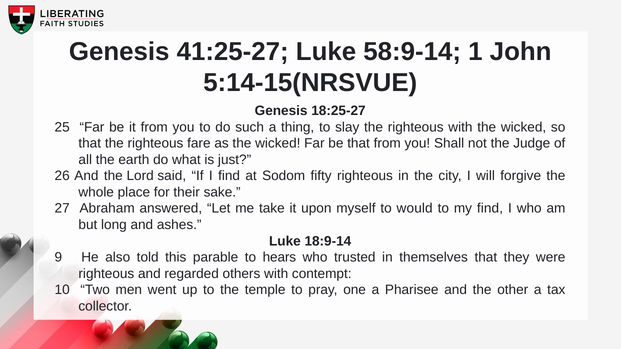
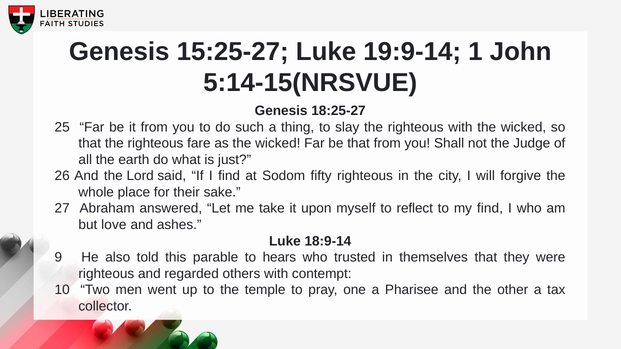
41:25-27: 41:25-27 -> 15:25-27 (233, 52)
58:9-14: 58:9-14 -> 19:9-14 (412, 52)
would: would -> reflect (415, 209)
long: long -> love (114, 225)
